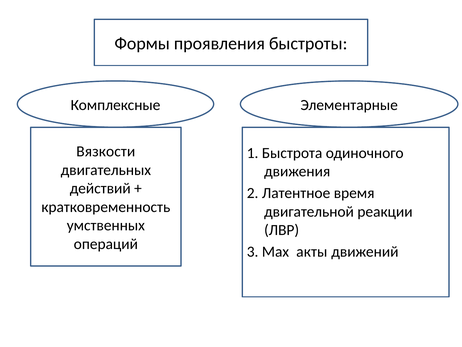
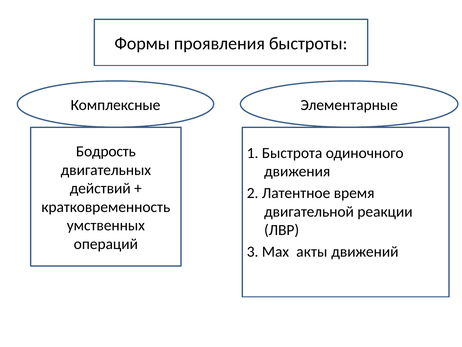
Вязкости: Вязкости -> Бодрость (106, 151)
